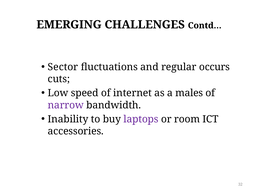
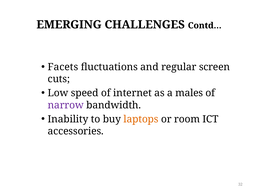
Sector: Sector -> Facets (63, 67)
occurs: occurs -> screen (215, 67)
laptops colour: purple -> orange (141, 119)
